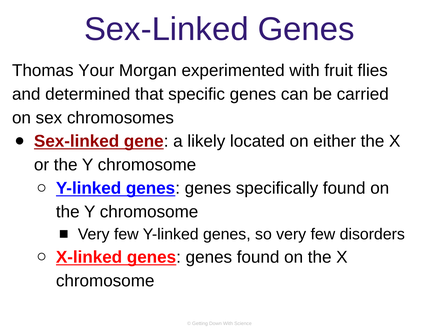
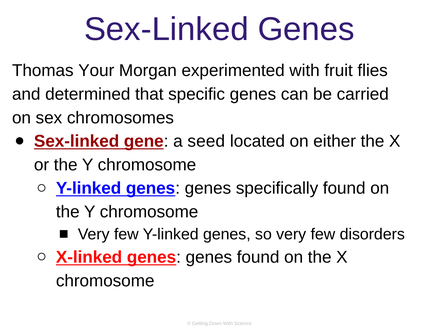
likely: likely -> seed (206, 141)
